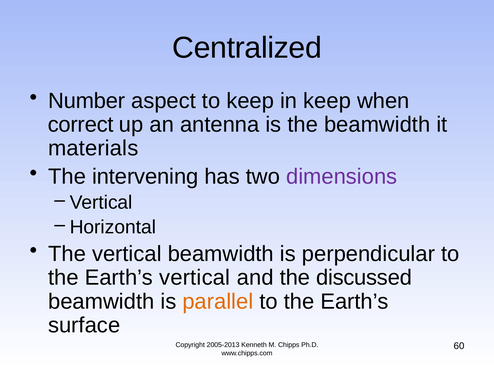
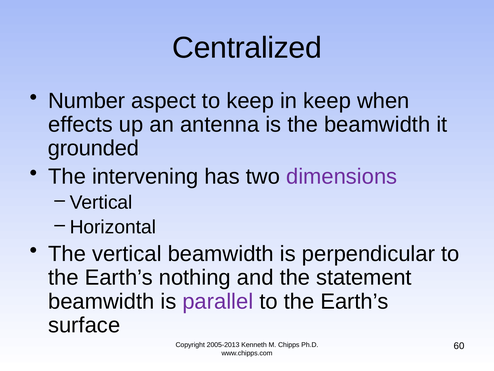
correct: correct -> effects (81, 124)
materials: materials -> grounded (93, 148)
Earth’s vertical: vertical -> nothing (195, 277)
discussed: discussed -> statement (364, 277)
parallel colour: orange -> purple (218, 301)
